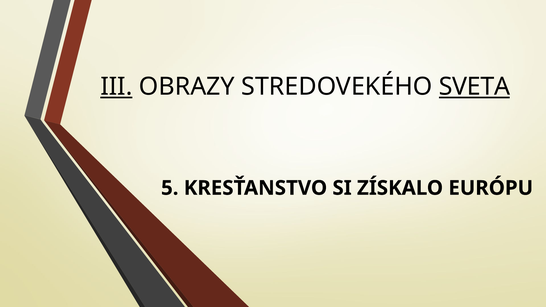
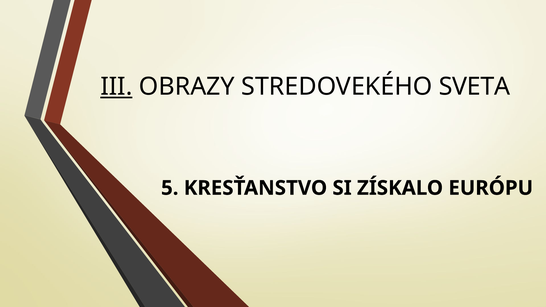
SVETA underline: present -> none (474, 87)
